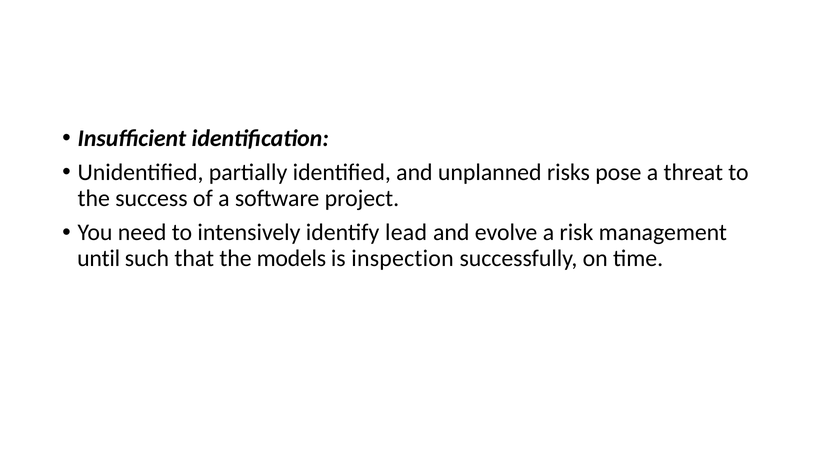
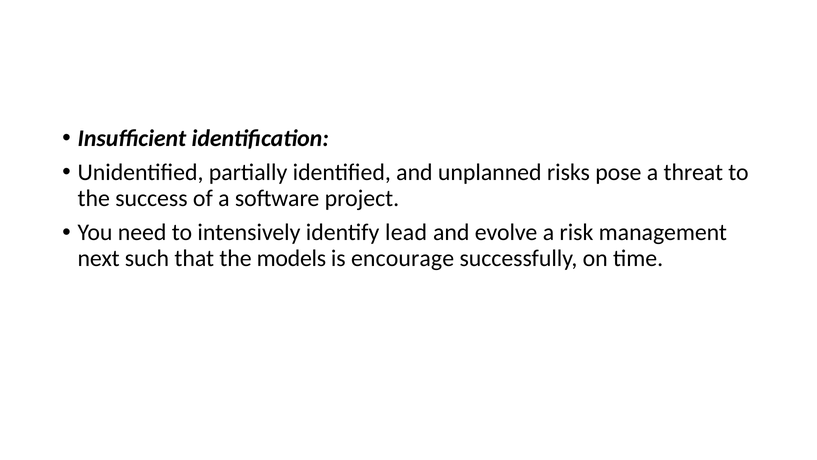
until: until -> next (99, 258)
inspection: inspection -> encourage (403, 258)
